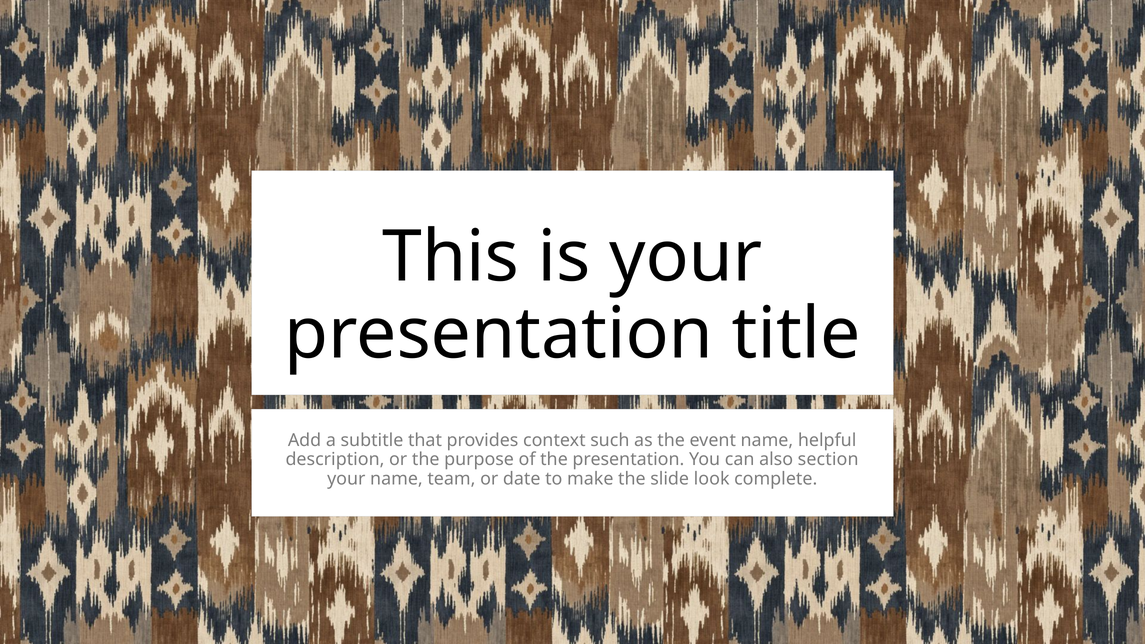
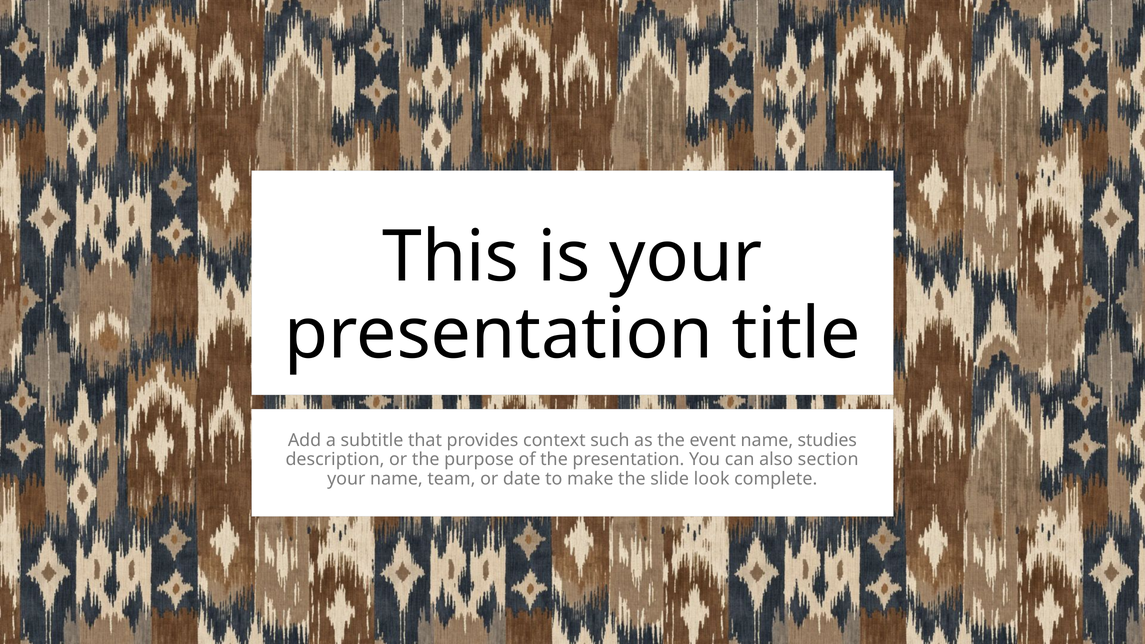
helpful: helpful -> studies (827, 440)
